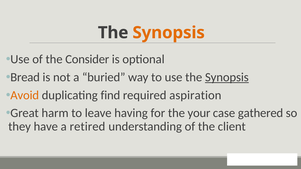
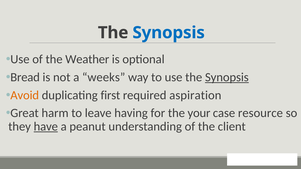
Synopsis colour: orange -> blue (169, 33)
Consider: Consider -> Weather (87, 59)
buried: buried -> weeks (104, 77)
find: find -> first (110, 95)
gathered: gathered -> resource (260, 113)
have underline: none -> present (46, 127)
retired: retired -> peanut (88, 127)
